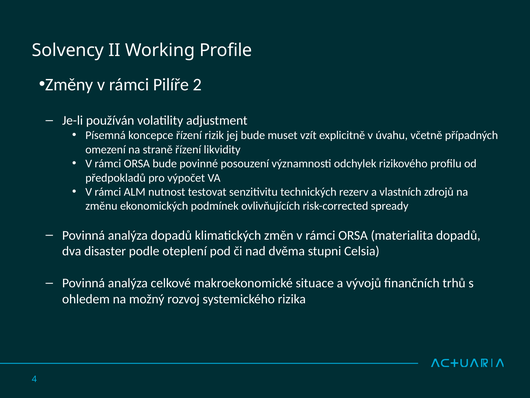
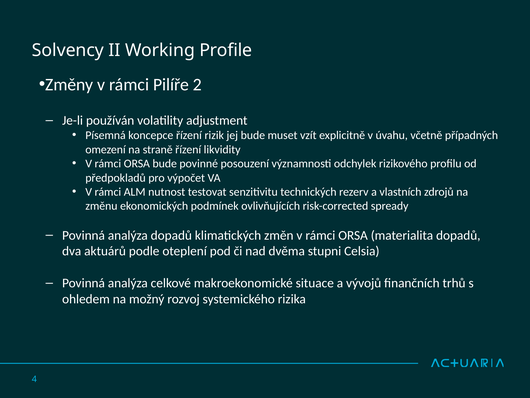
disaster: disaster -> aktuárů (105, 251)
